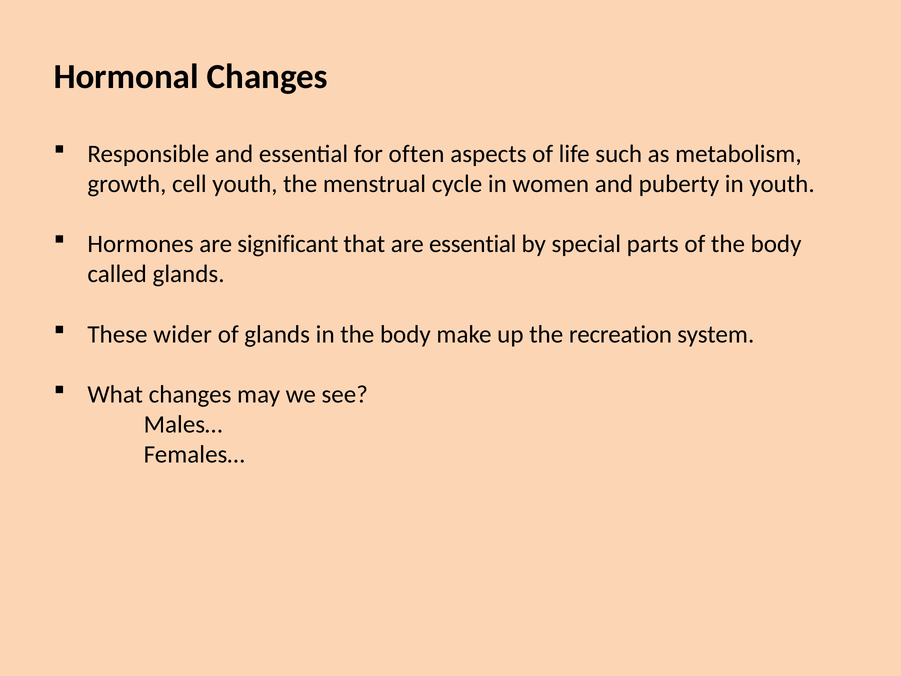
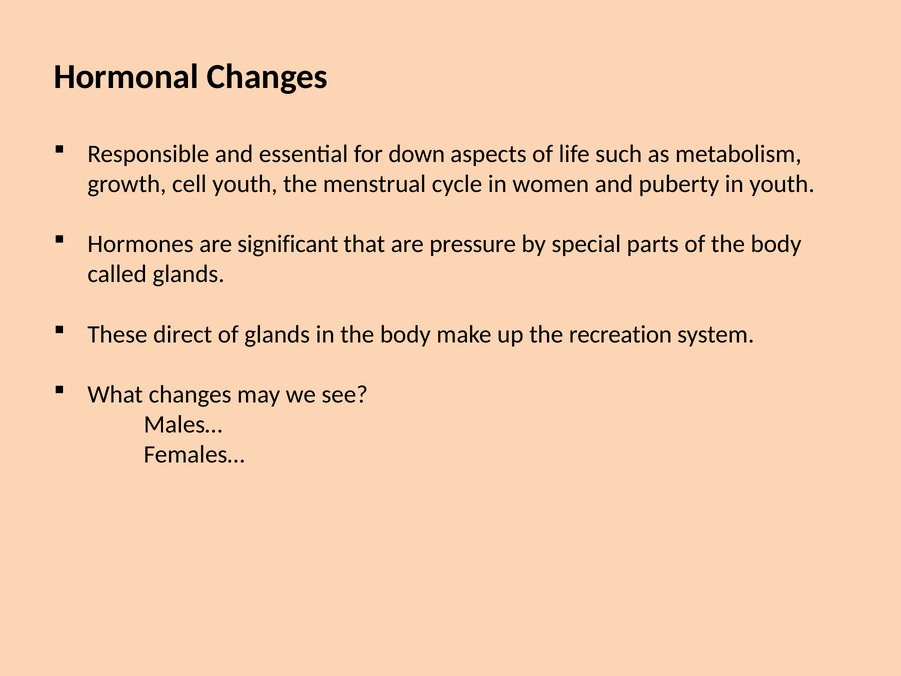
often: often -> down (417, 154)
are essential: essential -> pressure (473, 244)
wider: wider -> direct (183, 334)
